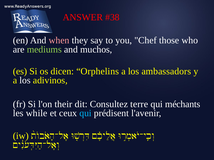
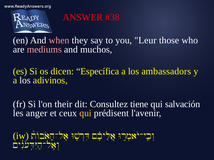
Chef: Chef -> Leur (146, 40)
mediums colour: light green -> pink (44, 50)
Orphelins: Orphelins -> Específica (98, 71)
terre: terre -> tiene (139, 104)
méchants: méchants -> salvación (183, 104)
while: while -> anger (37, 114)
qui colour: light blue -> yellow (86, 114)
